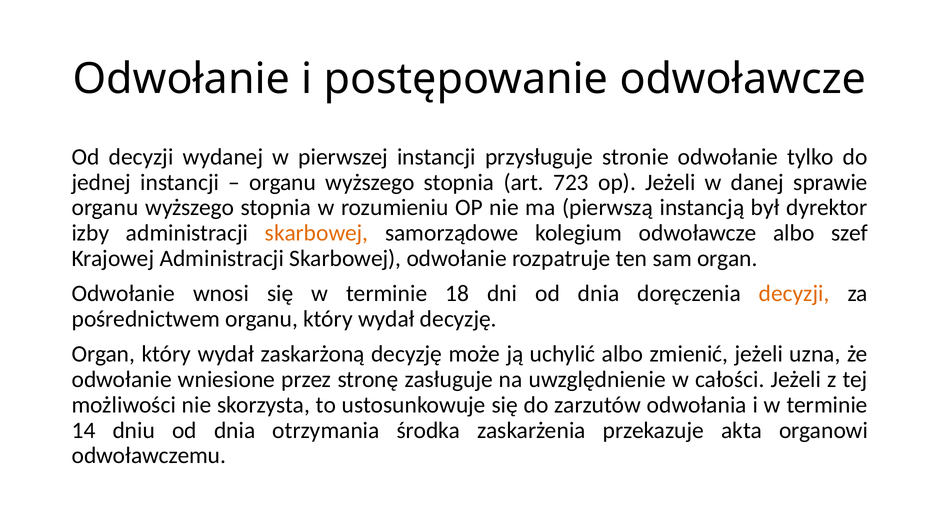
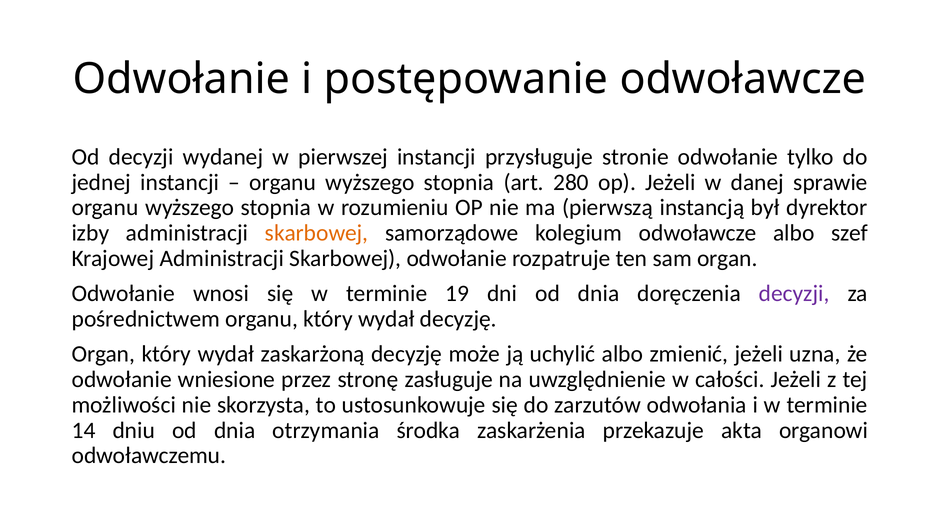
723: 723 -> 280 (571, 182)
18: 18 -> 19 (457, 293)
decyzji colour: orange -> purple (794, 293)
